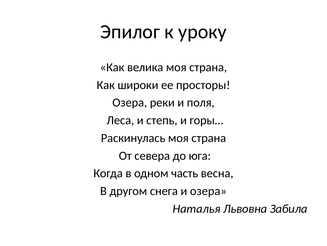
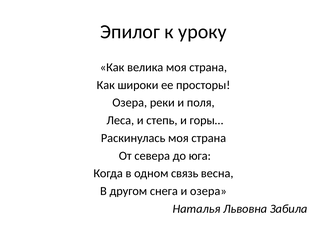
часть: часть -> связь (185, 173)
